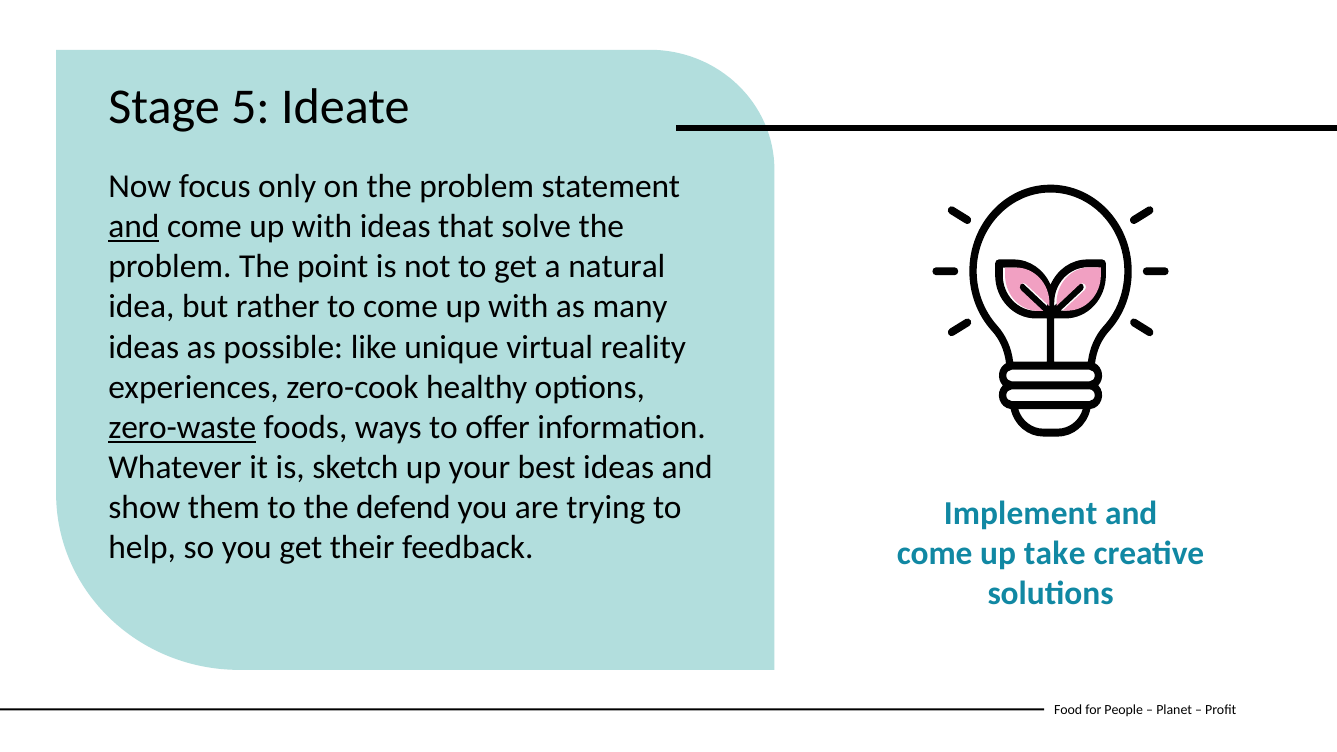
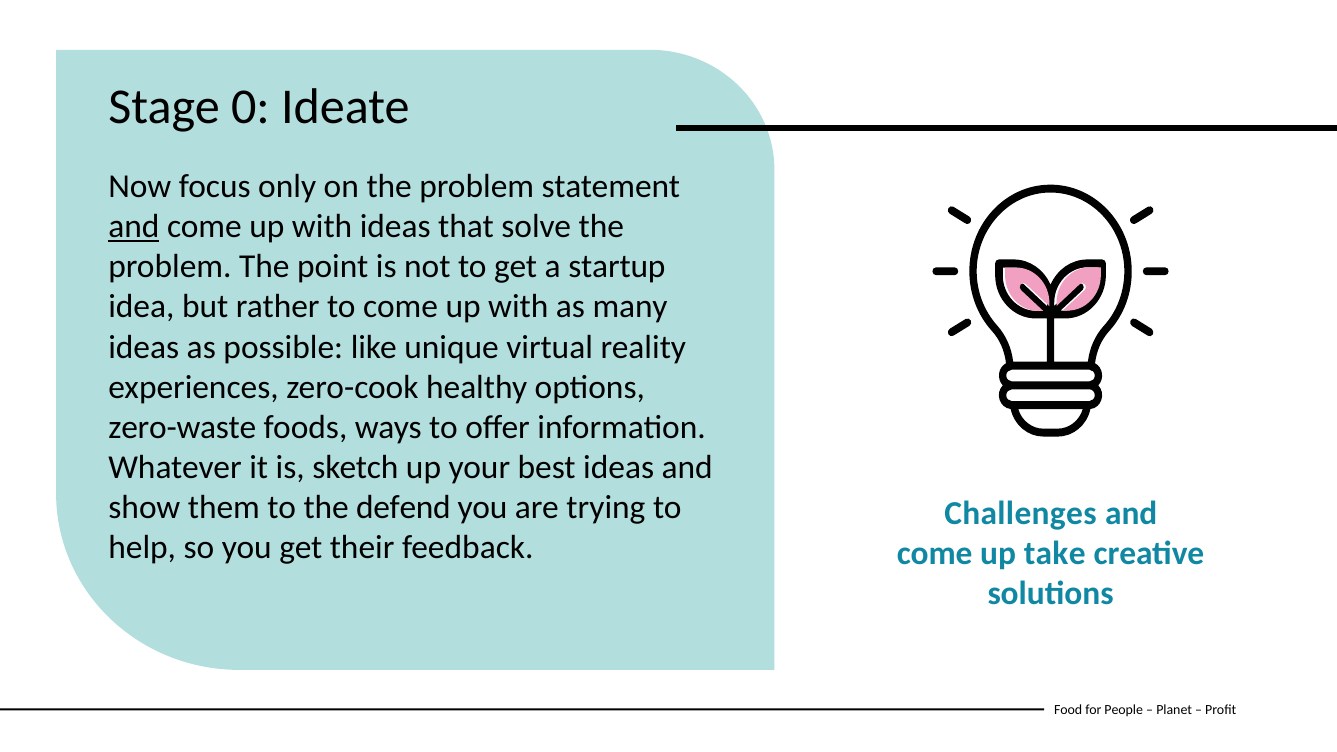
5: 5 -> 0 (250, 107)
natural: natural -> startup (617, 267)
zero-waste underline: present -> none (182, 427)
Implement: Implement -> Challenges (1020, 513)
